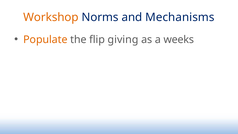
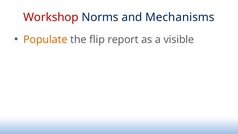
Workshop colour: orange -> red (51, 17)
giving: giving -> report (123, 40)
weeks: weeks -> visible (179, 40)
